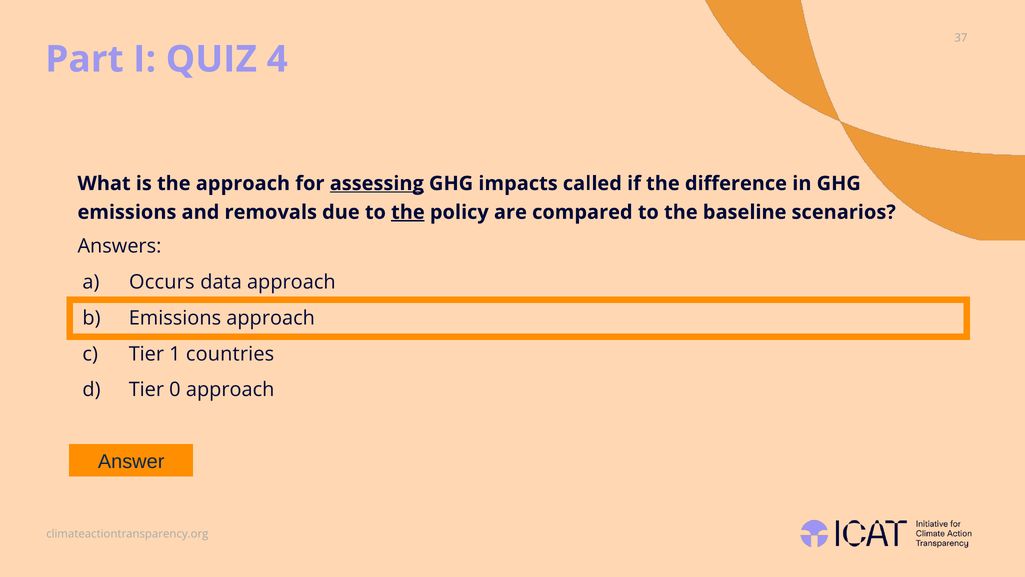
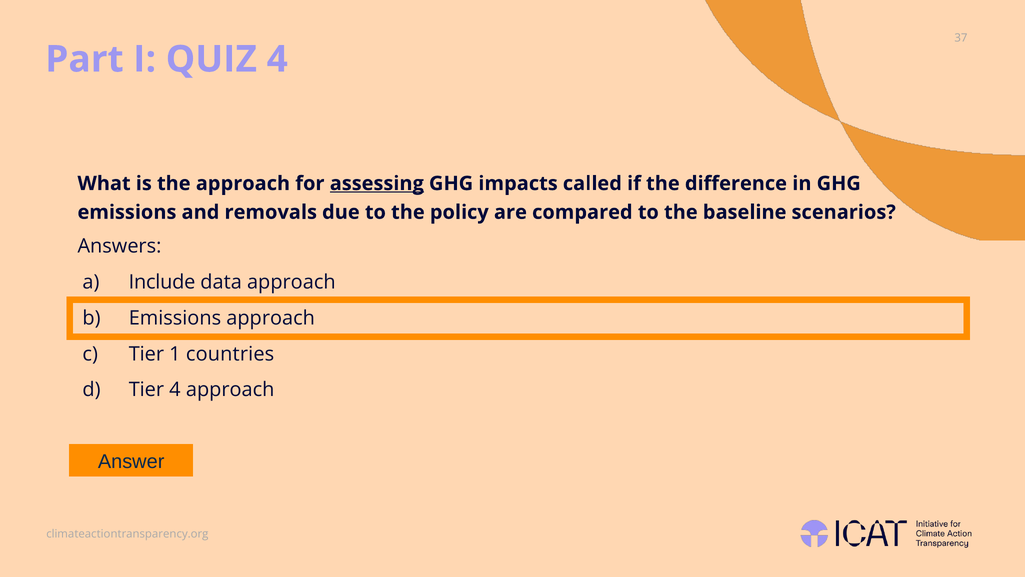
the underline: present -> none (408, 212)
Occurs: Occurs -> Include (162, 282)
Tier 0: 0 -> 4 (175, 390)
